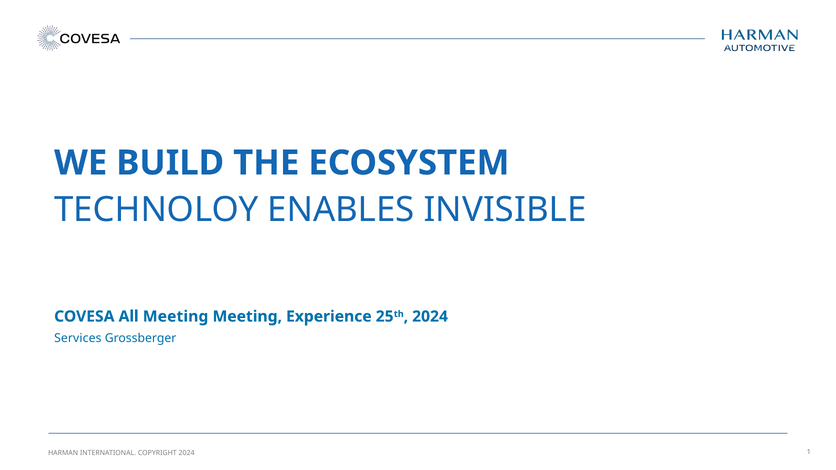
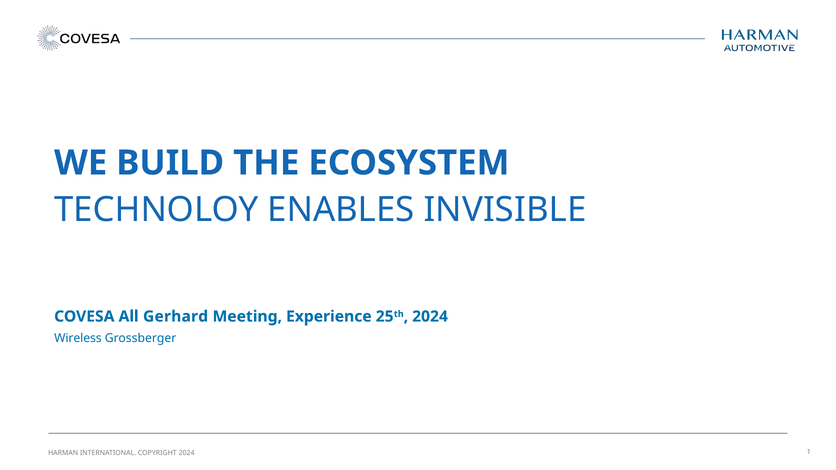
All Meeting: Meeting -> Gerhard (176, 317)
Services: Services -> Wireless (78, 338)
